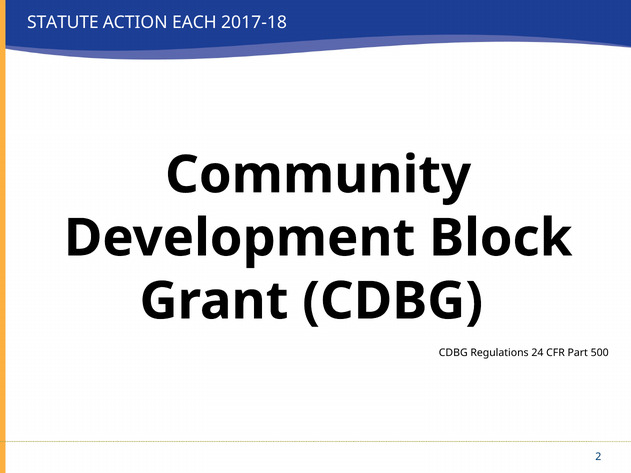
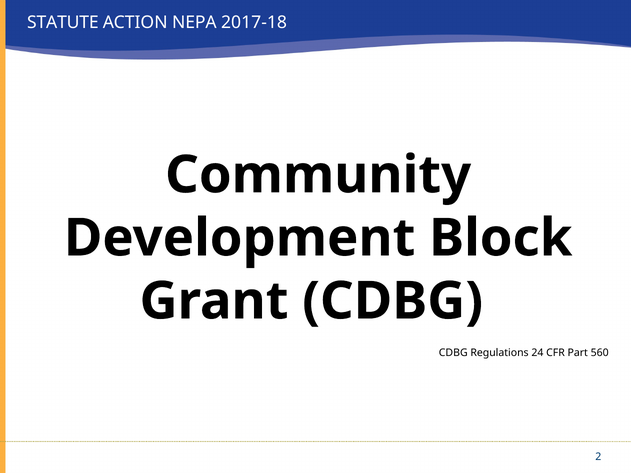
EACH: EACH -> NEPA (194, 22)
500: 500 -> 560 (600, 353)
